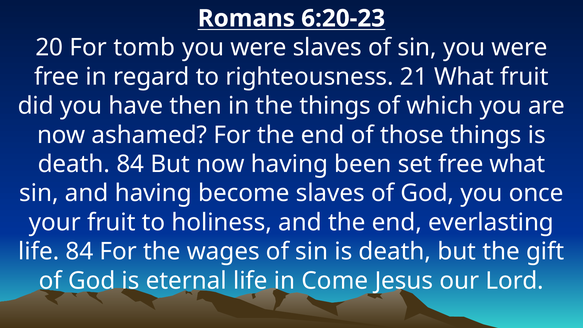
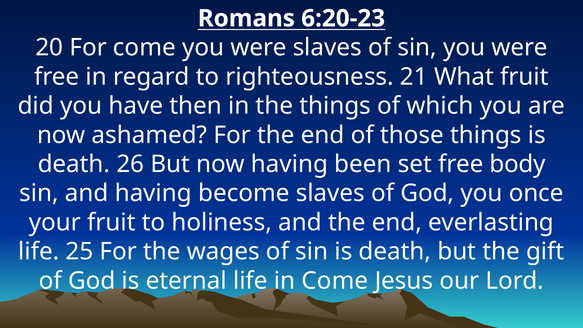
For tomb: tomb -> come (144, 48)
death 84: 84 -> 26 (130, 164)
free what: what -> body (517, 164)
life 84: 84 -> 25 (79, 252)
